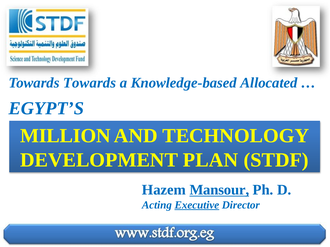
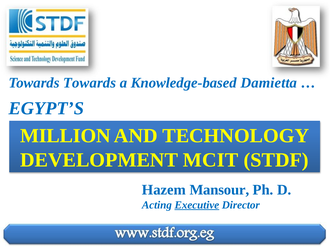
Allocated: Allocated -> Damietta (269, 83)
PLAN: PLAN -> MCIT (211, 160)
Mansour underline: present -> none (219, 190)
